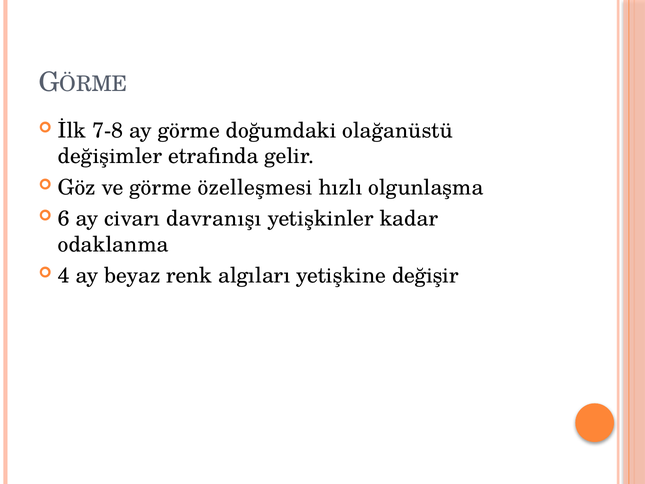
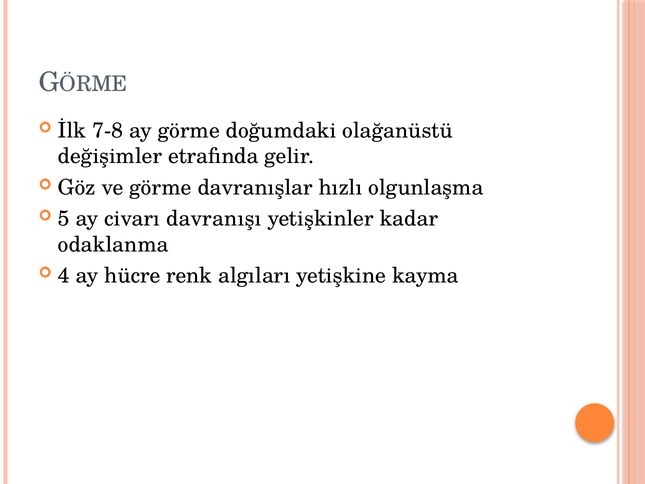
özelleşmesi: özelleşmesi -> davranışlar (255, 187)
6: 6 -> 5 (64, 219)
beyaz: beyaz -> hücre (132, 276)
değişir: değişir -> kayma (425, 276)
